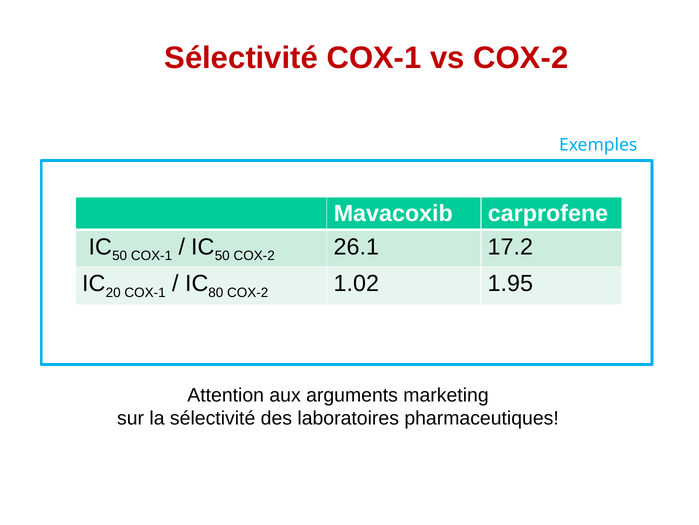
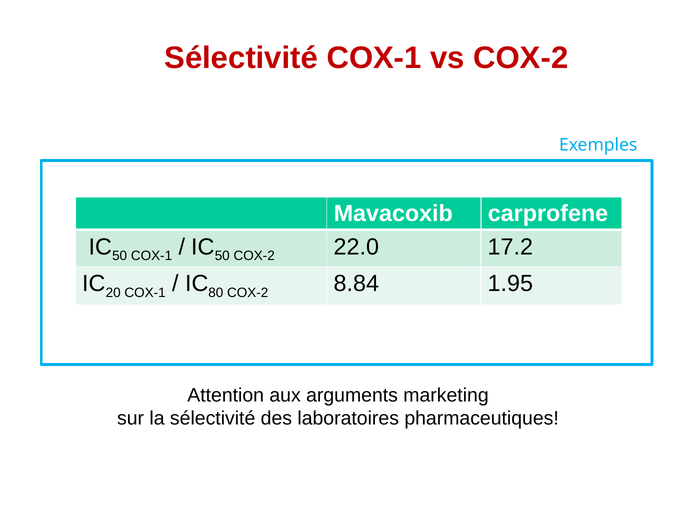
26.1: 26.1 -> 22.0 (356, 246)
1.02: 1.02 -> 8.84 (356, 283)
